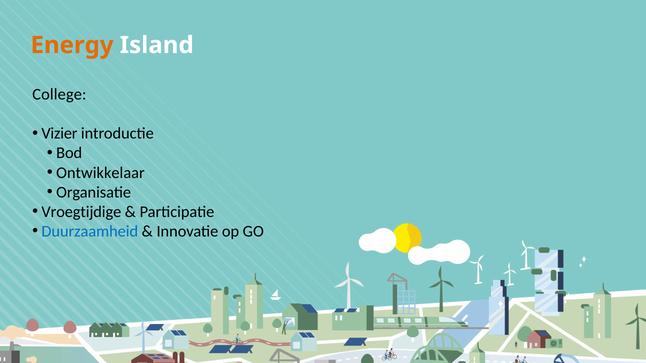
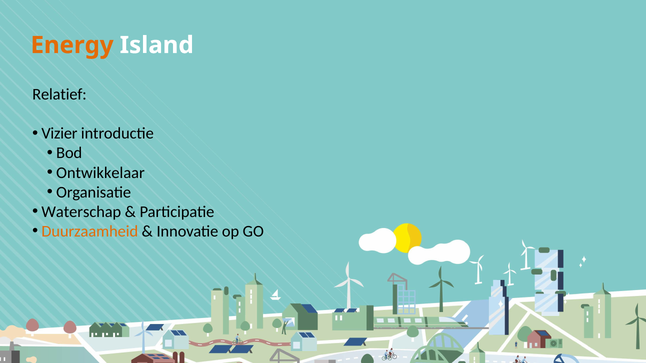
College: College -> Relatief (60, 95)
Vroegtijdige: Vroegtijdige -> Waterschap (81, 212)
Duurzaamheid colour: blue -> orange (90, 232)
